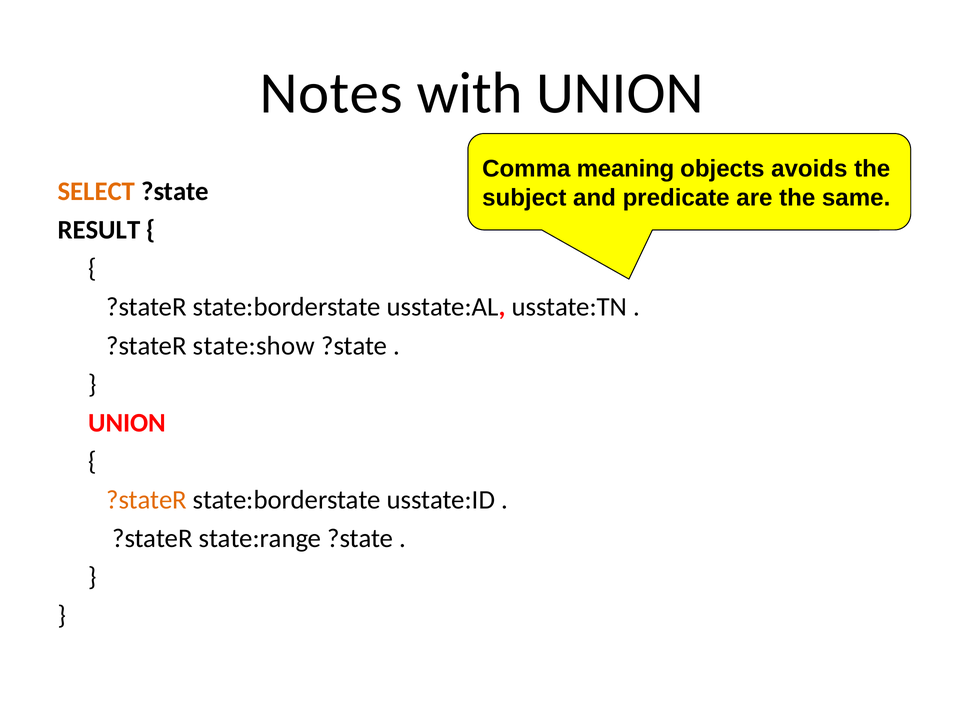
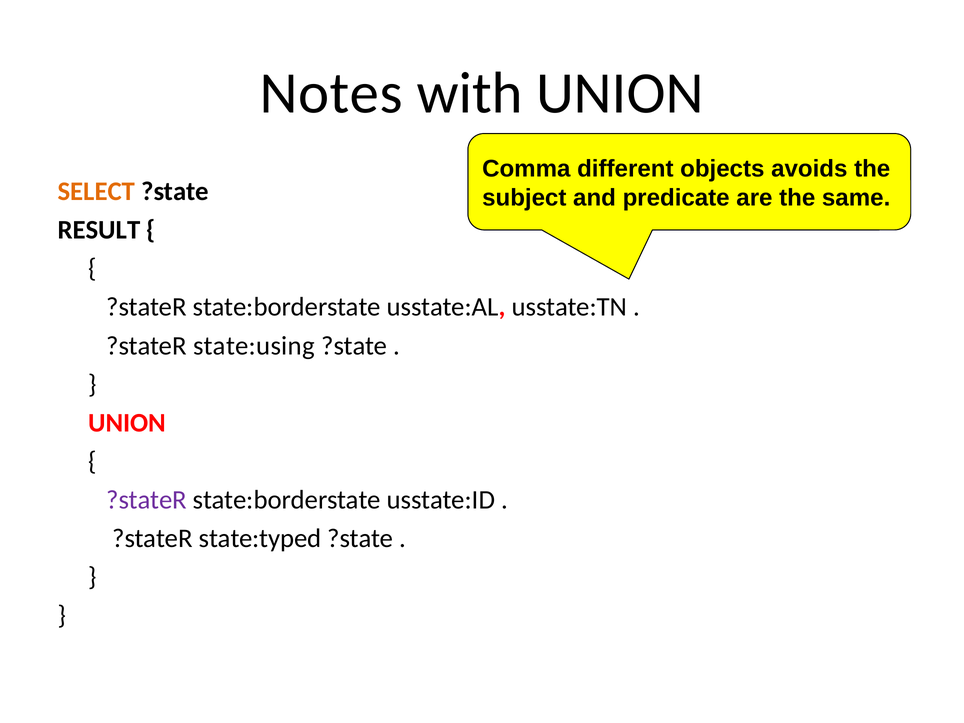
meaning: meaning -> different (625, 169)
state:show: state:show -> state:using (254, 346)
?stateR colour: orange -> purple (147, 500)
state:range: state:range -> state:typed (260, 539)
